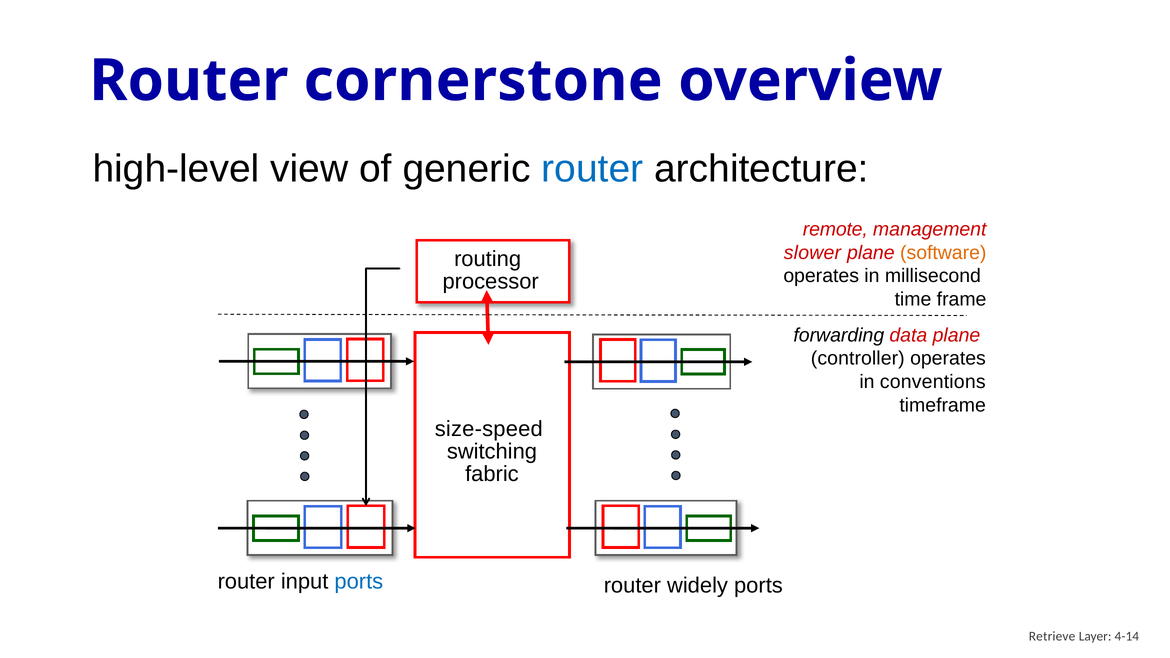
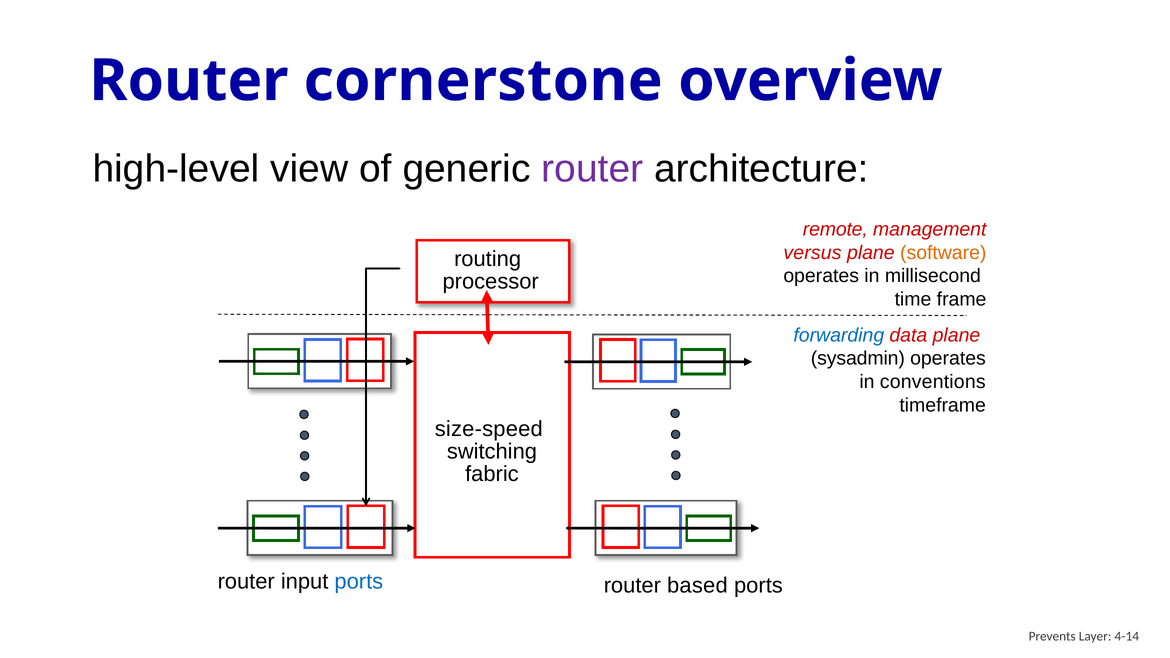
router colour: blue -> purple (592, 169)
slower: slower -> versus (812, 253)
forwarding colour: black -> blue (839, 335)
controller: controller -> sysadmin (858, 359)
widely: widely -> based (697, 586)
Retrieve: Retrieve -> Prevents (1052, 636)
